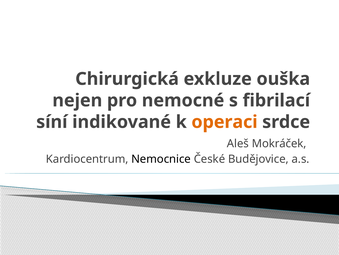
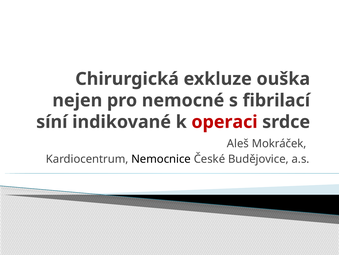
operaci colour: orange -> red (225, 122)
